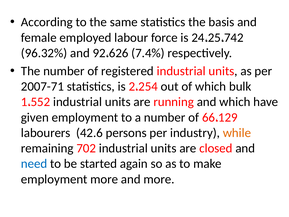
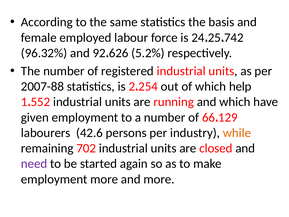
7.4%: 7.4% -> 5.2% (148, 53)
2007-71: 2007-71 -> 2007-88 (42, 86)
bulk: bulk -> help (240, 86)
need colour: blue -> purple (34, 164)
